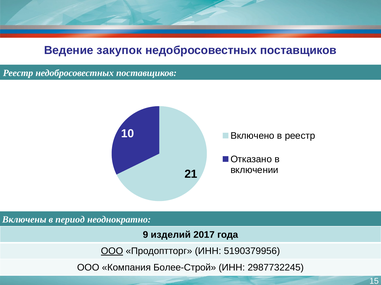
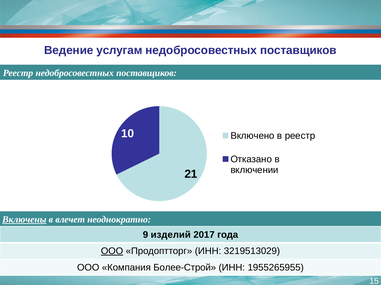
закупок: закупок -> услугам (119, 51)
Включены underline: none -> present (24, 220)
период: период -> влечет (70, 220)
5190379956: 5190379956 -> 3219513029 (252, 252)
2987732245: 2987732245 -> 1955265955 (276, 268)
